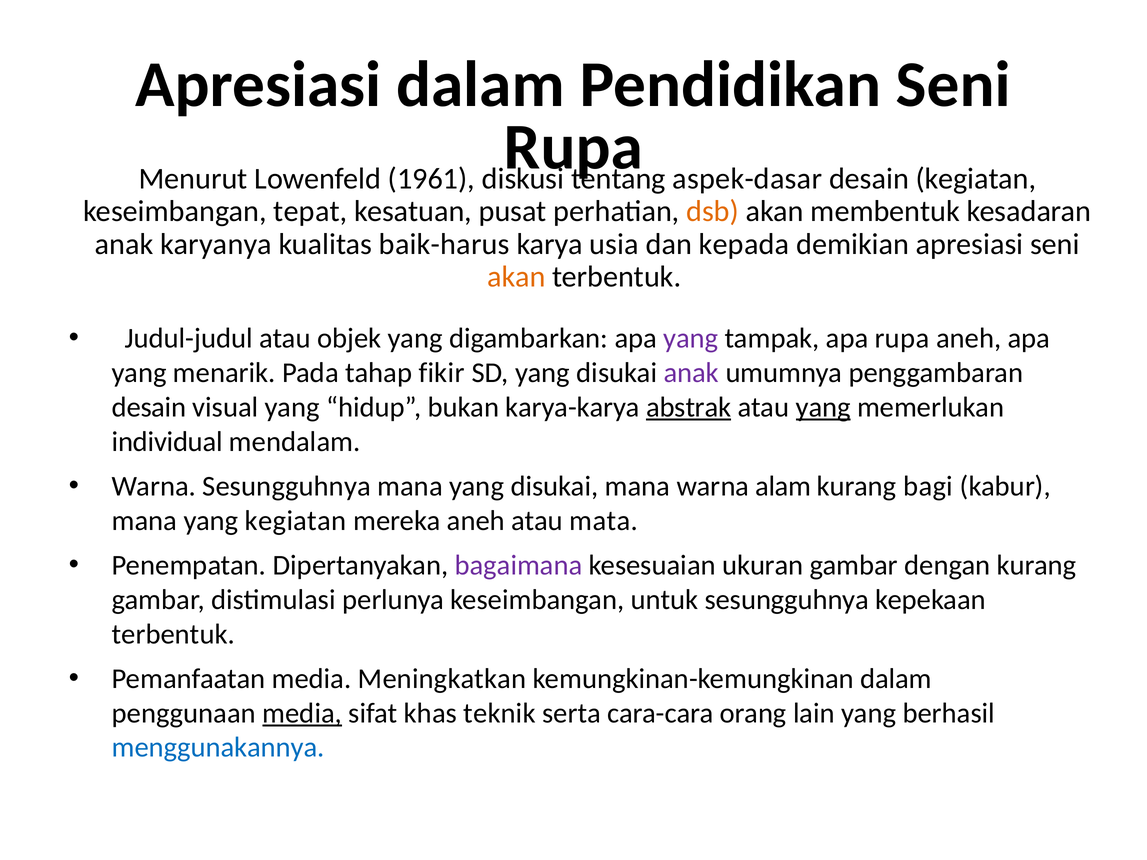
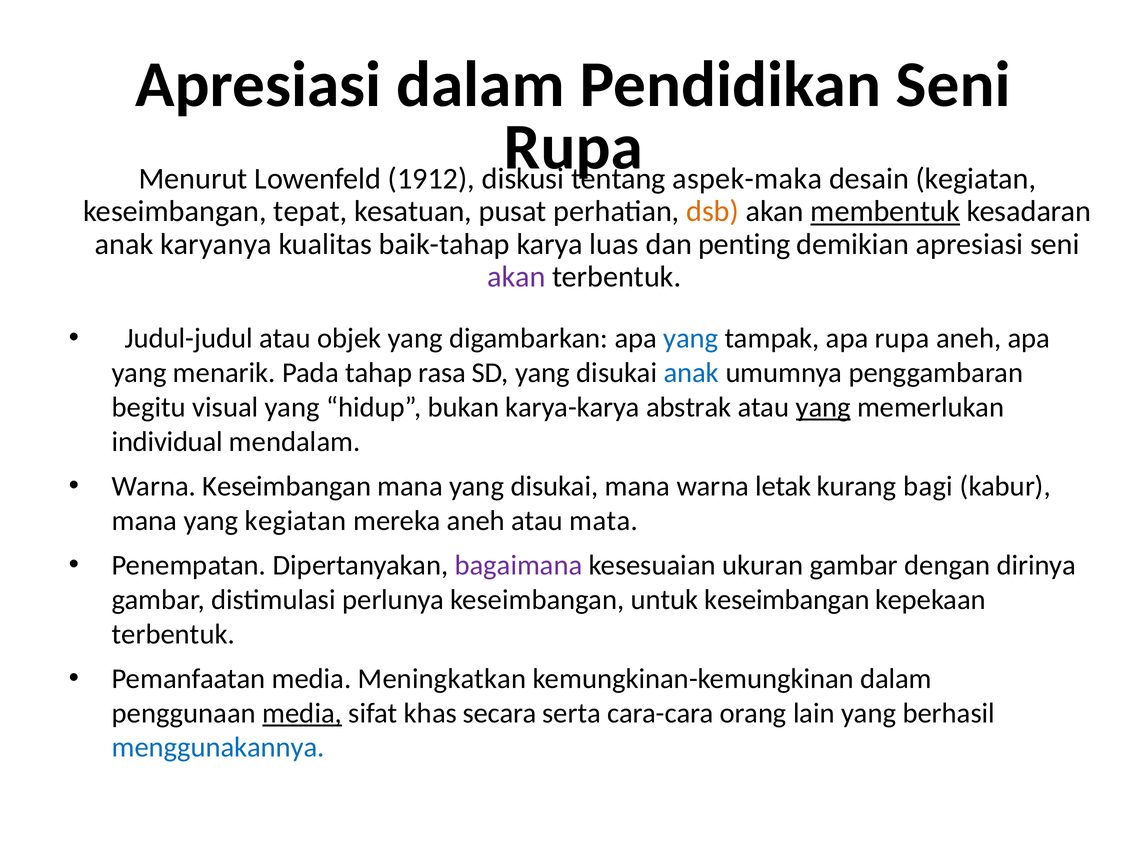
1961: 1961 -> 1912 (431, 179)
aspek-dasar: aspek-dasar -> aspek-maka (747, 179)
membentuk underline: none -> present (885, 212)
baik-harus: baik-harus -> baik-tahap (444, 244)
usia: usia -> luas (614, 244)
kepada: kepada -> penting (744, 244)
akan colour: orange -> purple (516, 277)
yang colour: purple -> blue (691, 339)
fikir: fikir -> rasa (442, 373)
anak colour: purple -> blue (691, 373)
desain: desain -> begitu (149, 407)
abstrak underline: present -> none (689, 407)
Warna Sesungguhnya: Sesungguhnya -> Keseimbangan (287, 486)
alam: alam -> letak (783, 486)
dengan kurang: kurang -> dirinya (1036, 565)
untuk sesungguhnya: sesungguhnya -> keseimbangan (787, 600)
teknik: teknik -> secara (500, 713)
